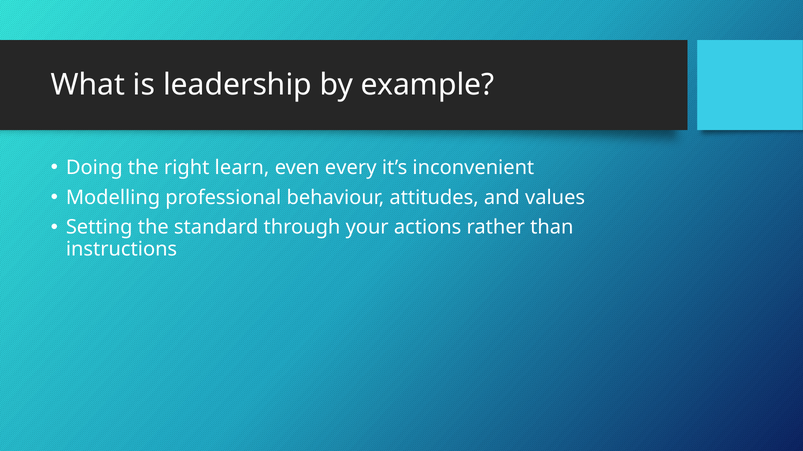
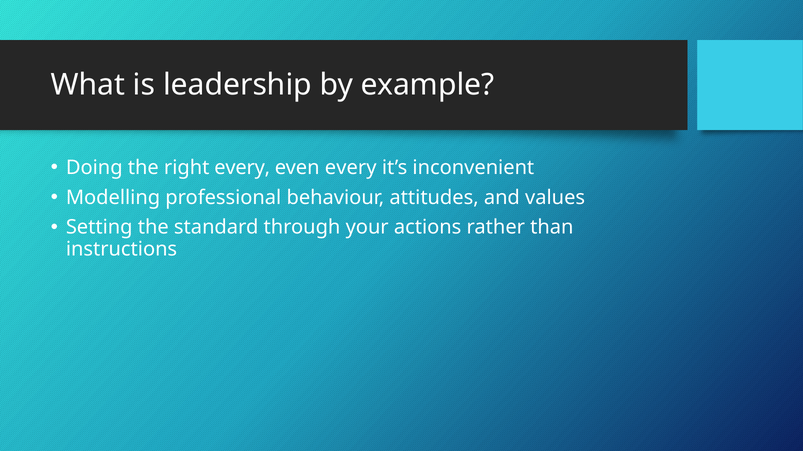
right learn: learn -> every (242, 168)
